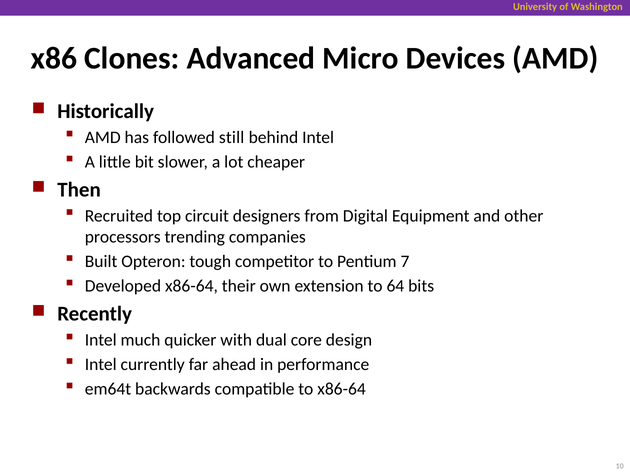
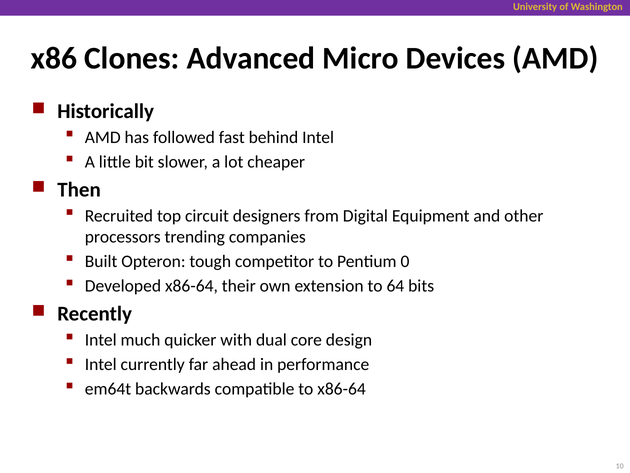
still: still -> fast (232, 137)
7: 7 -> 0 (405, 261)
